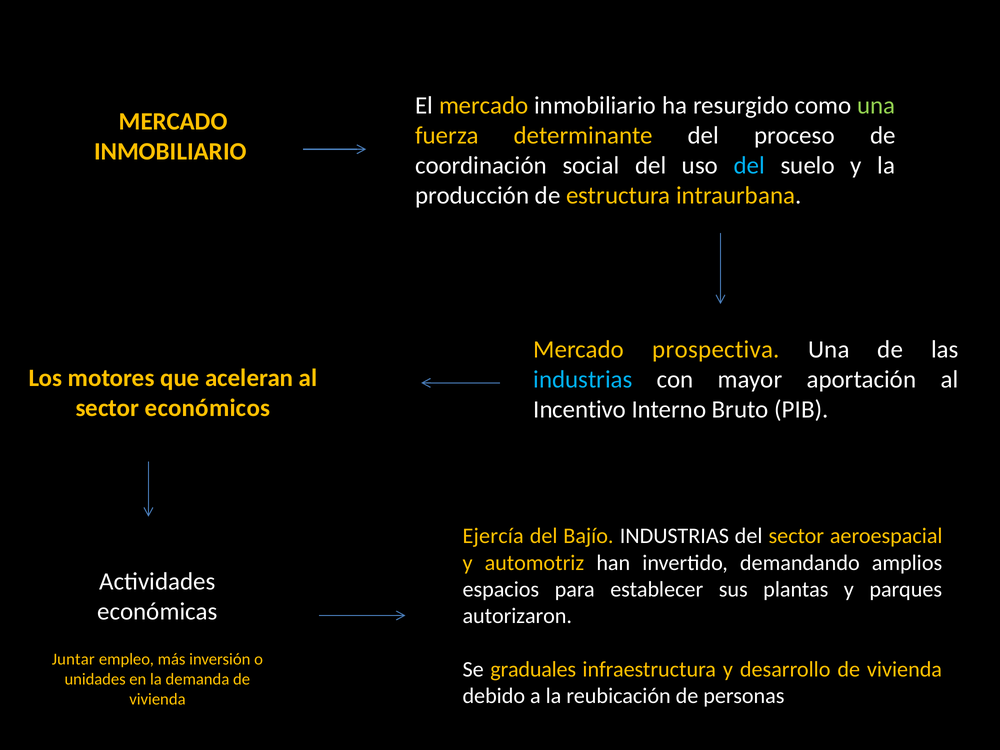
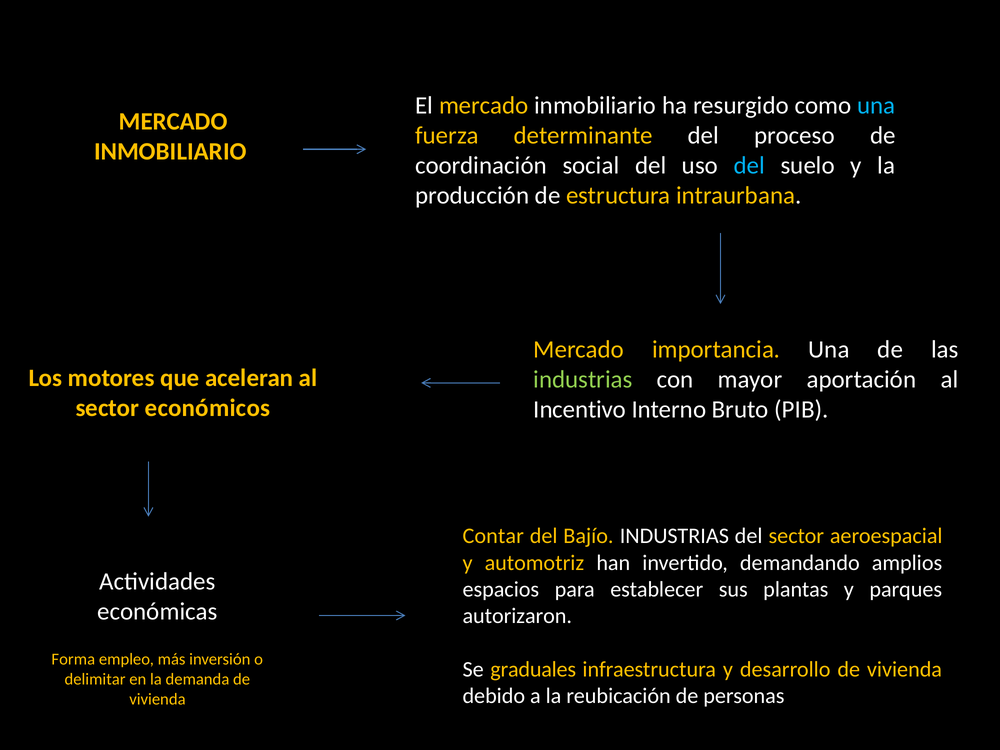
una colour: light green -> light blue (876, 105)
prospectiva: prospectiva -> importancia (716, 349)
industrias colour: light blue -> light green (583, 379)
Ejercía: Ejercía -> Contar (493, 536)
Juntar: Juntar -> Forma (73, 659)
unidades: unidades -> delimitar (95, 679)
